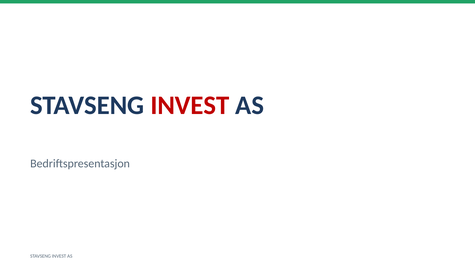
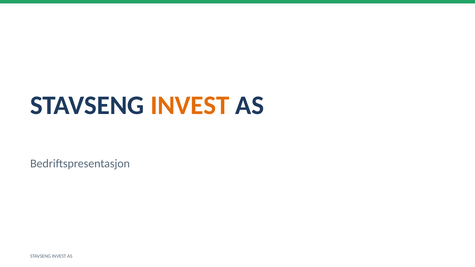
INVEST colour: red -> orange (190, 105)
